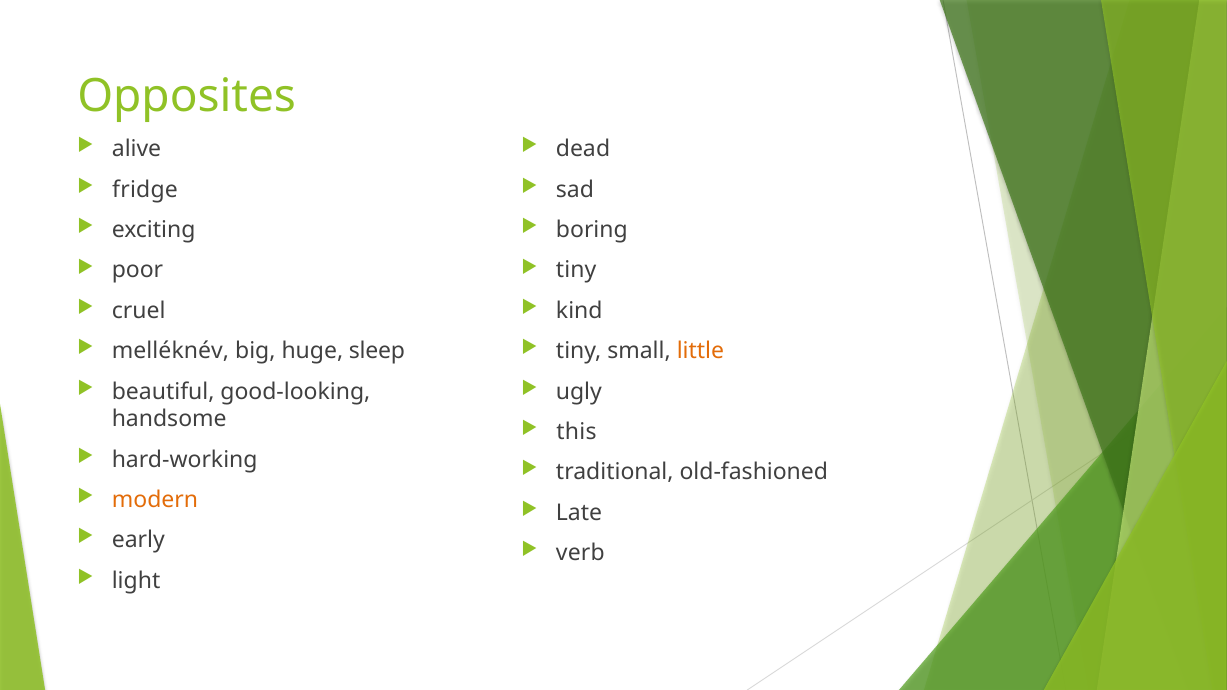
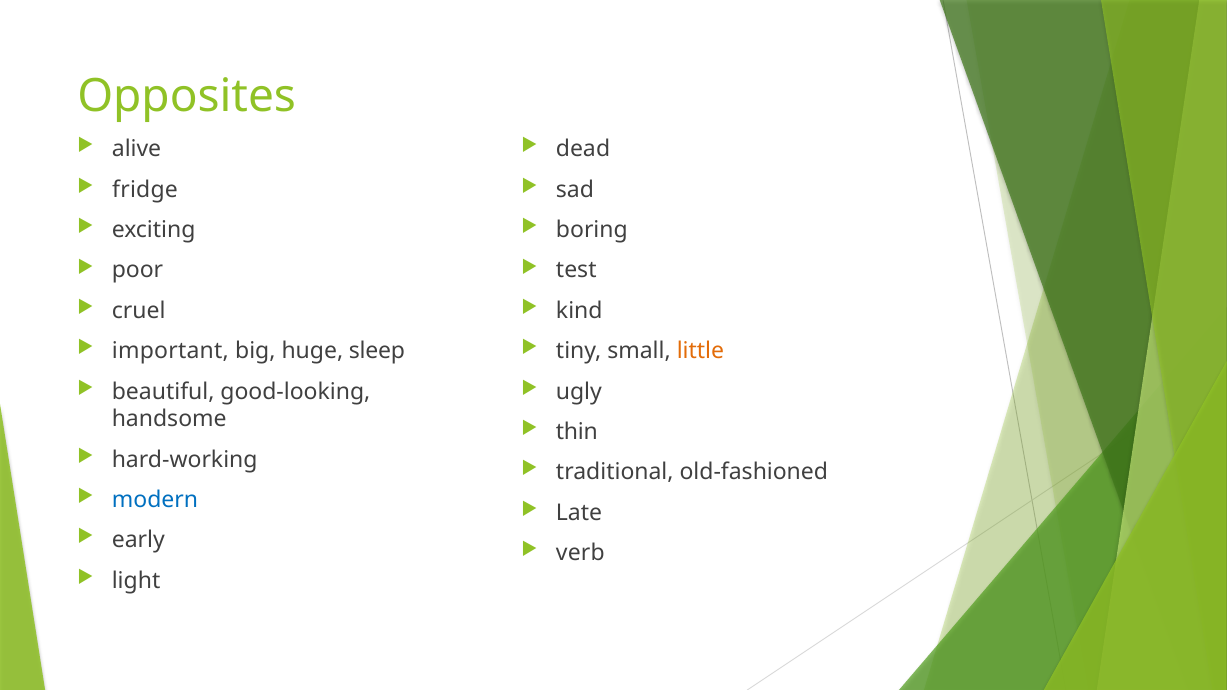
tiny: tiny -> test (576, 270)
melléknév: melléknév -> important (170, 351)
this: this -> thin (577, 432)
modern colour: orange -> blue (155, 500)
